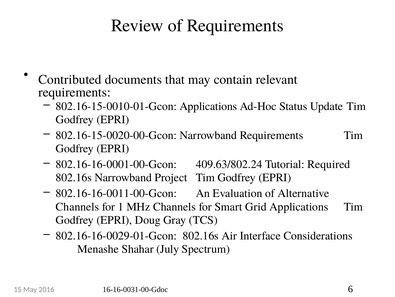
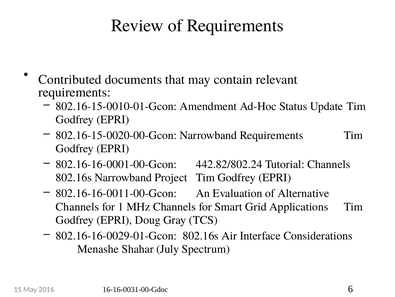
802.16-15-0010-01-Gcon Applications: Applications -> Amendment (208, 106)
409.63/802.24: 409.63/802.24 -> 442.82/802.24 (229, 164)
Tutorial Required: Required -> Channels (329, 164)
